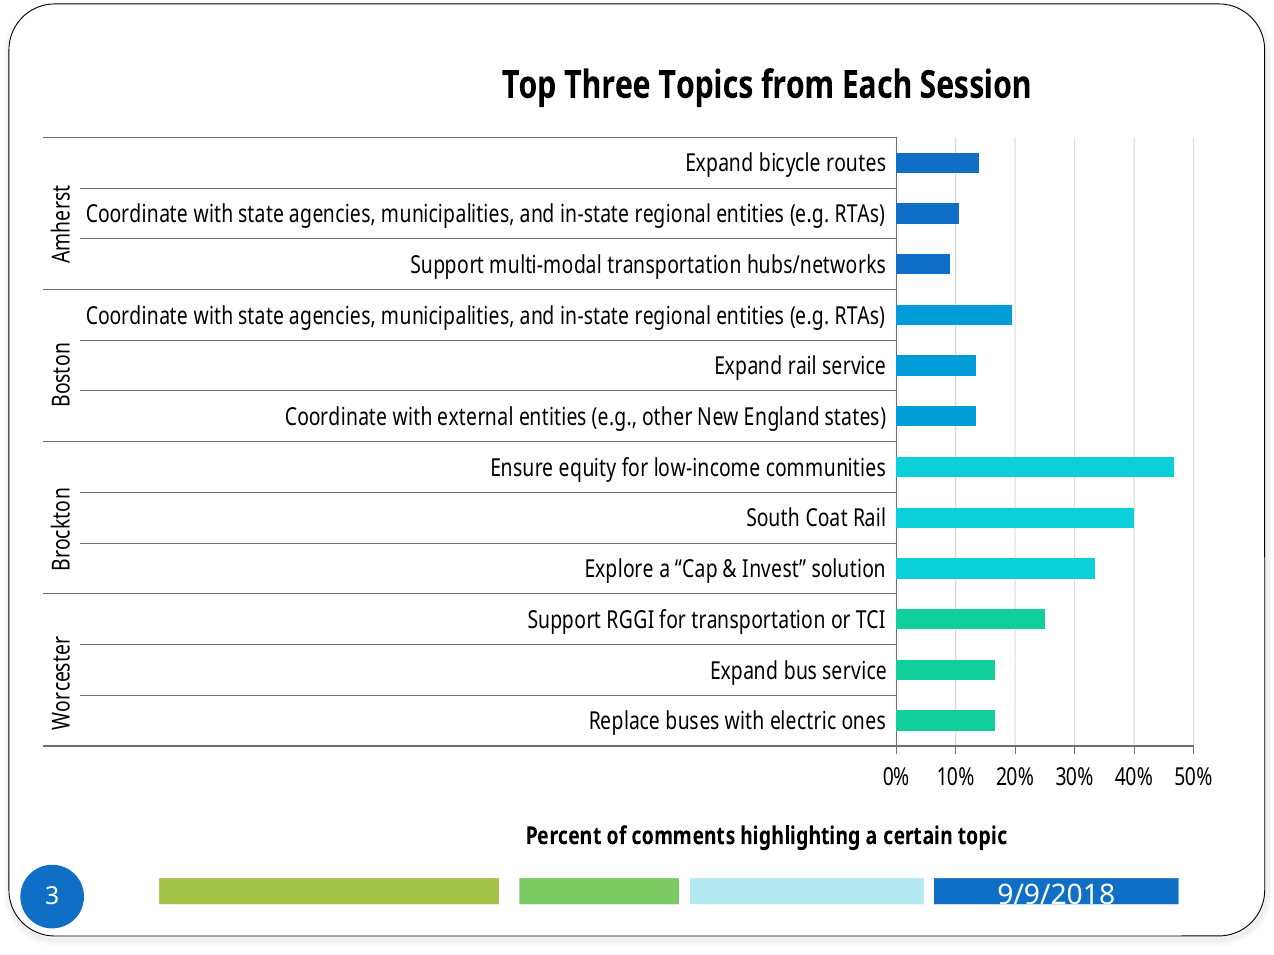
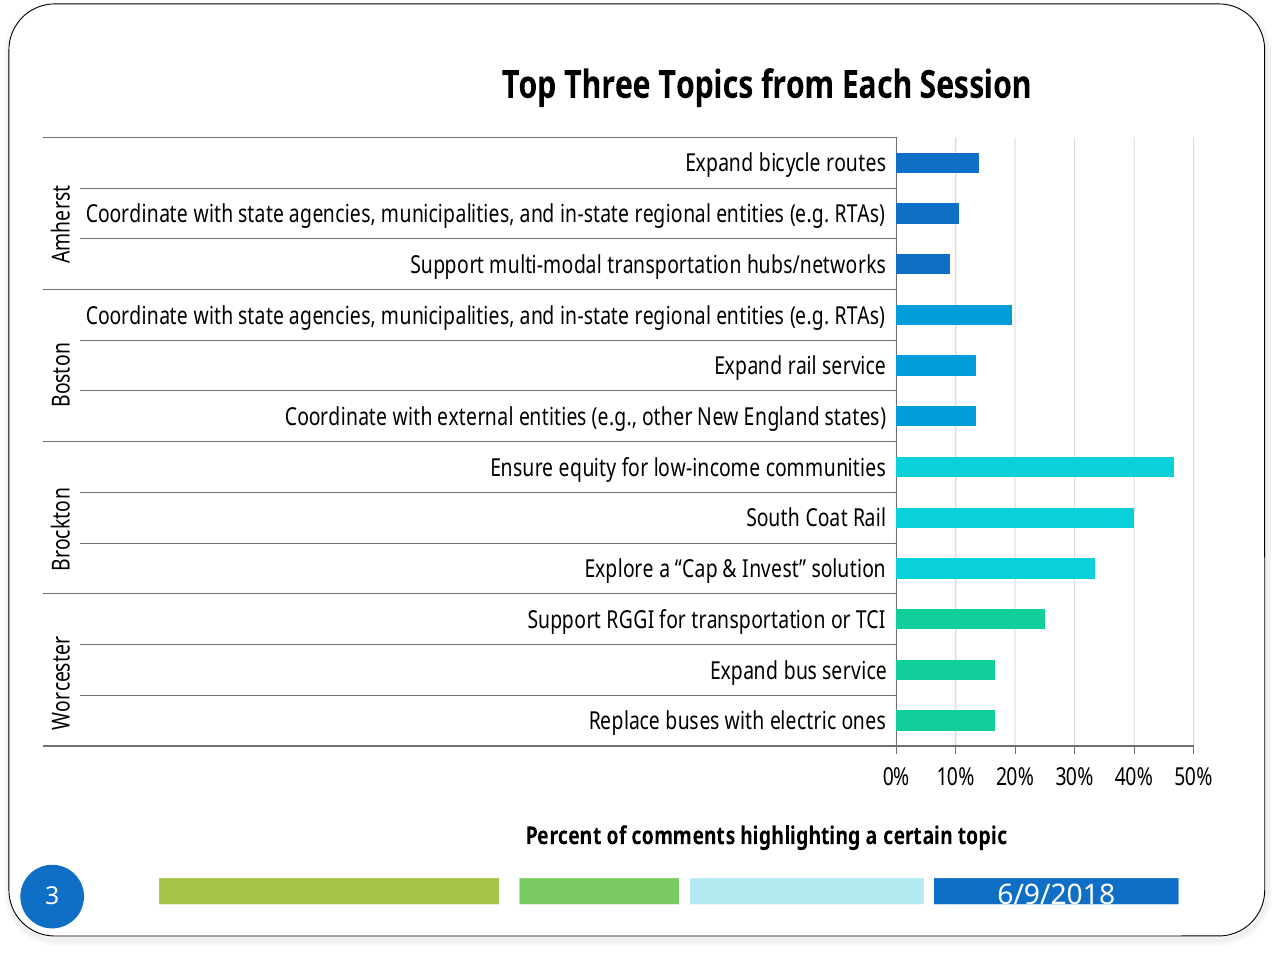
9/9/2018: 9/9/2018 -> 6/9/2018 (1056, 896)
